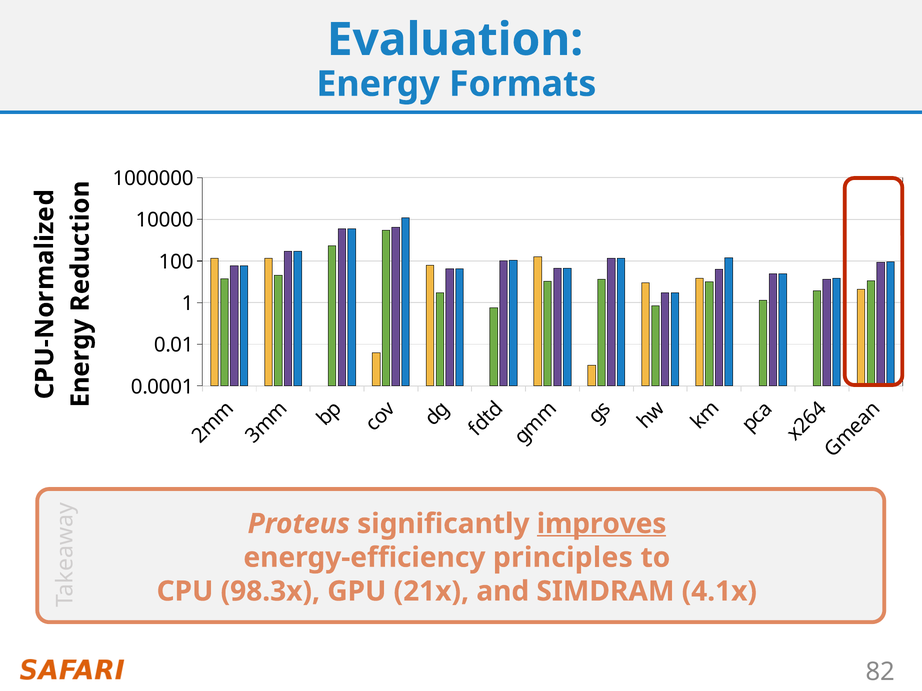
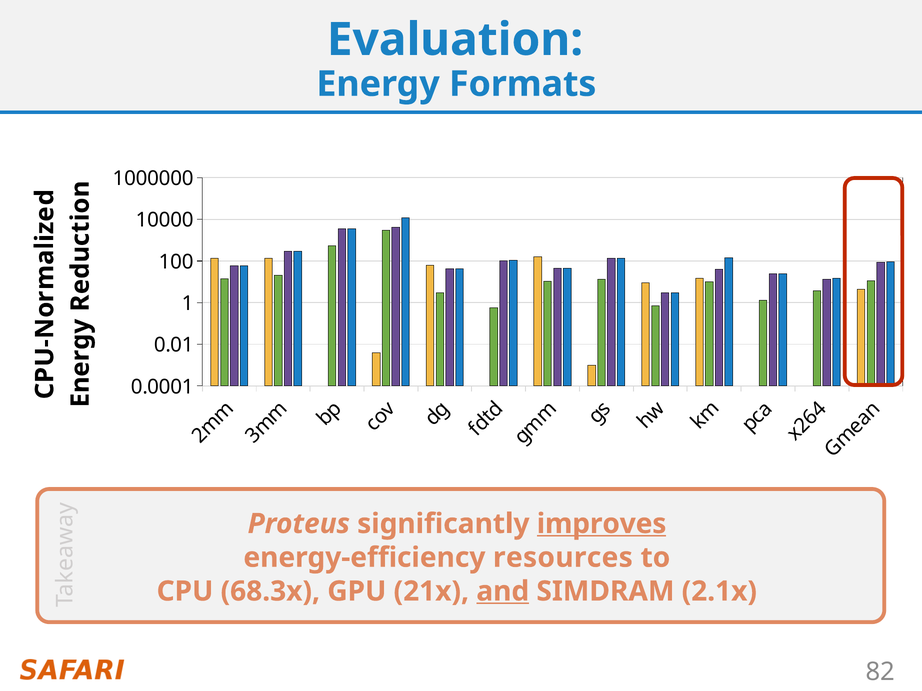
principles: principles -> resources (563, 558)
98.3x: 98.3x -> 68.3x (270, 592)
and underline: none -> present (503, 592)
4.1x: 4.1x -> 2.1x (719, 592)
